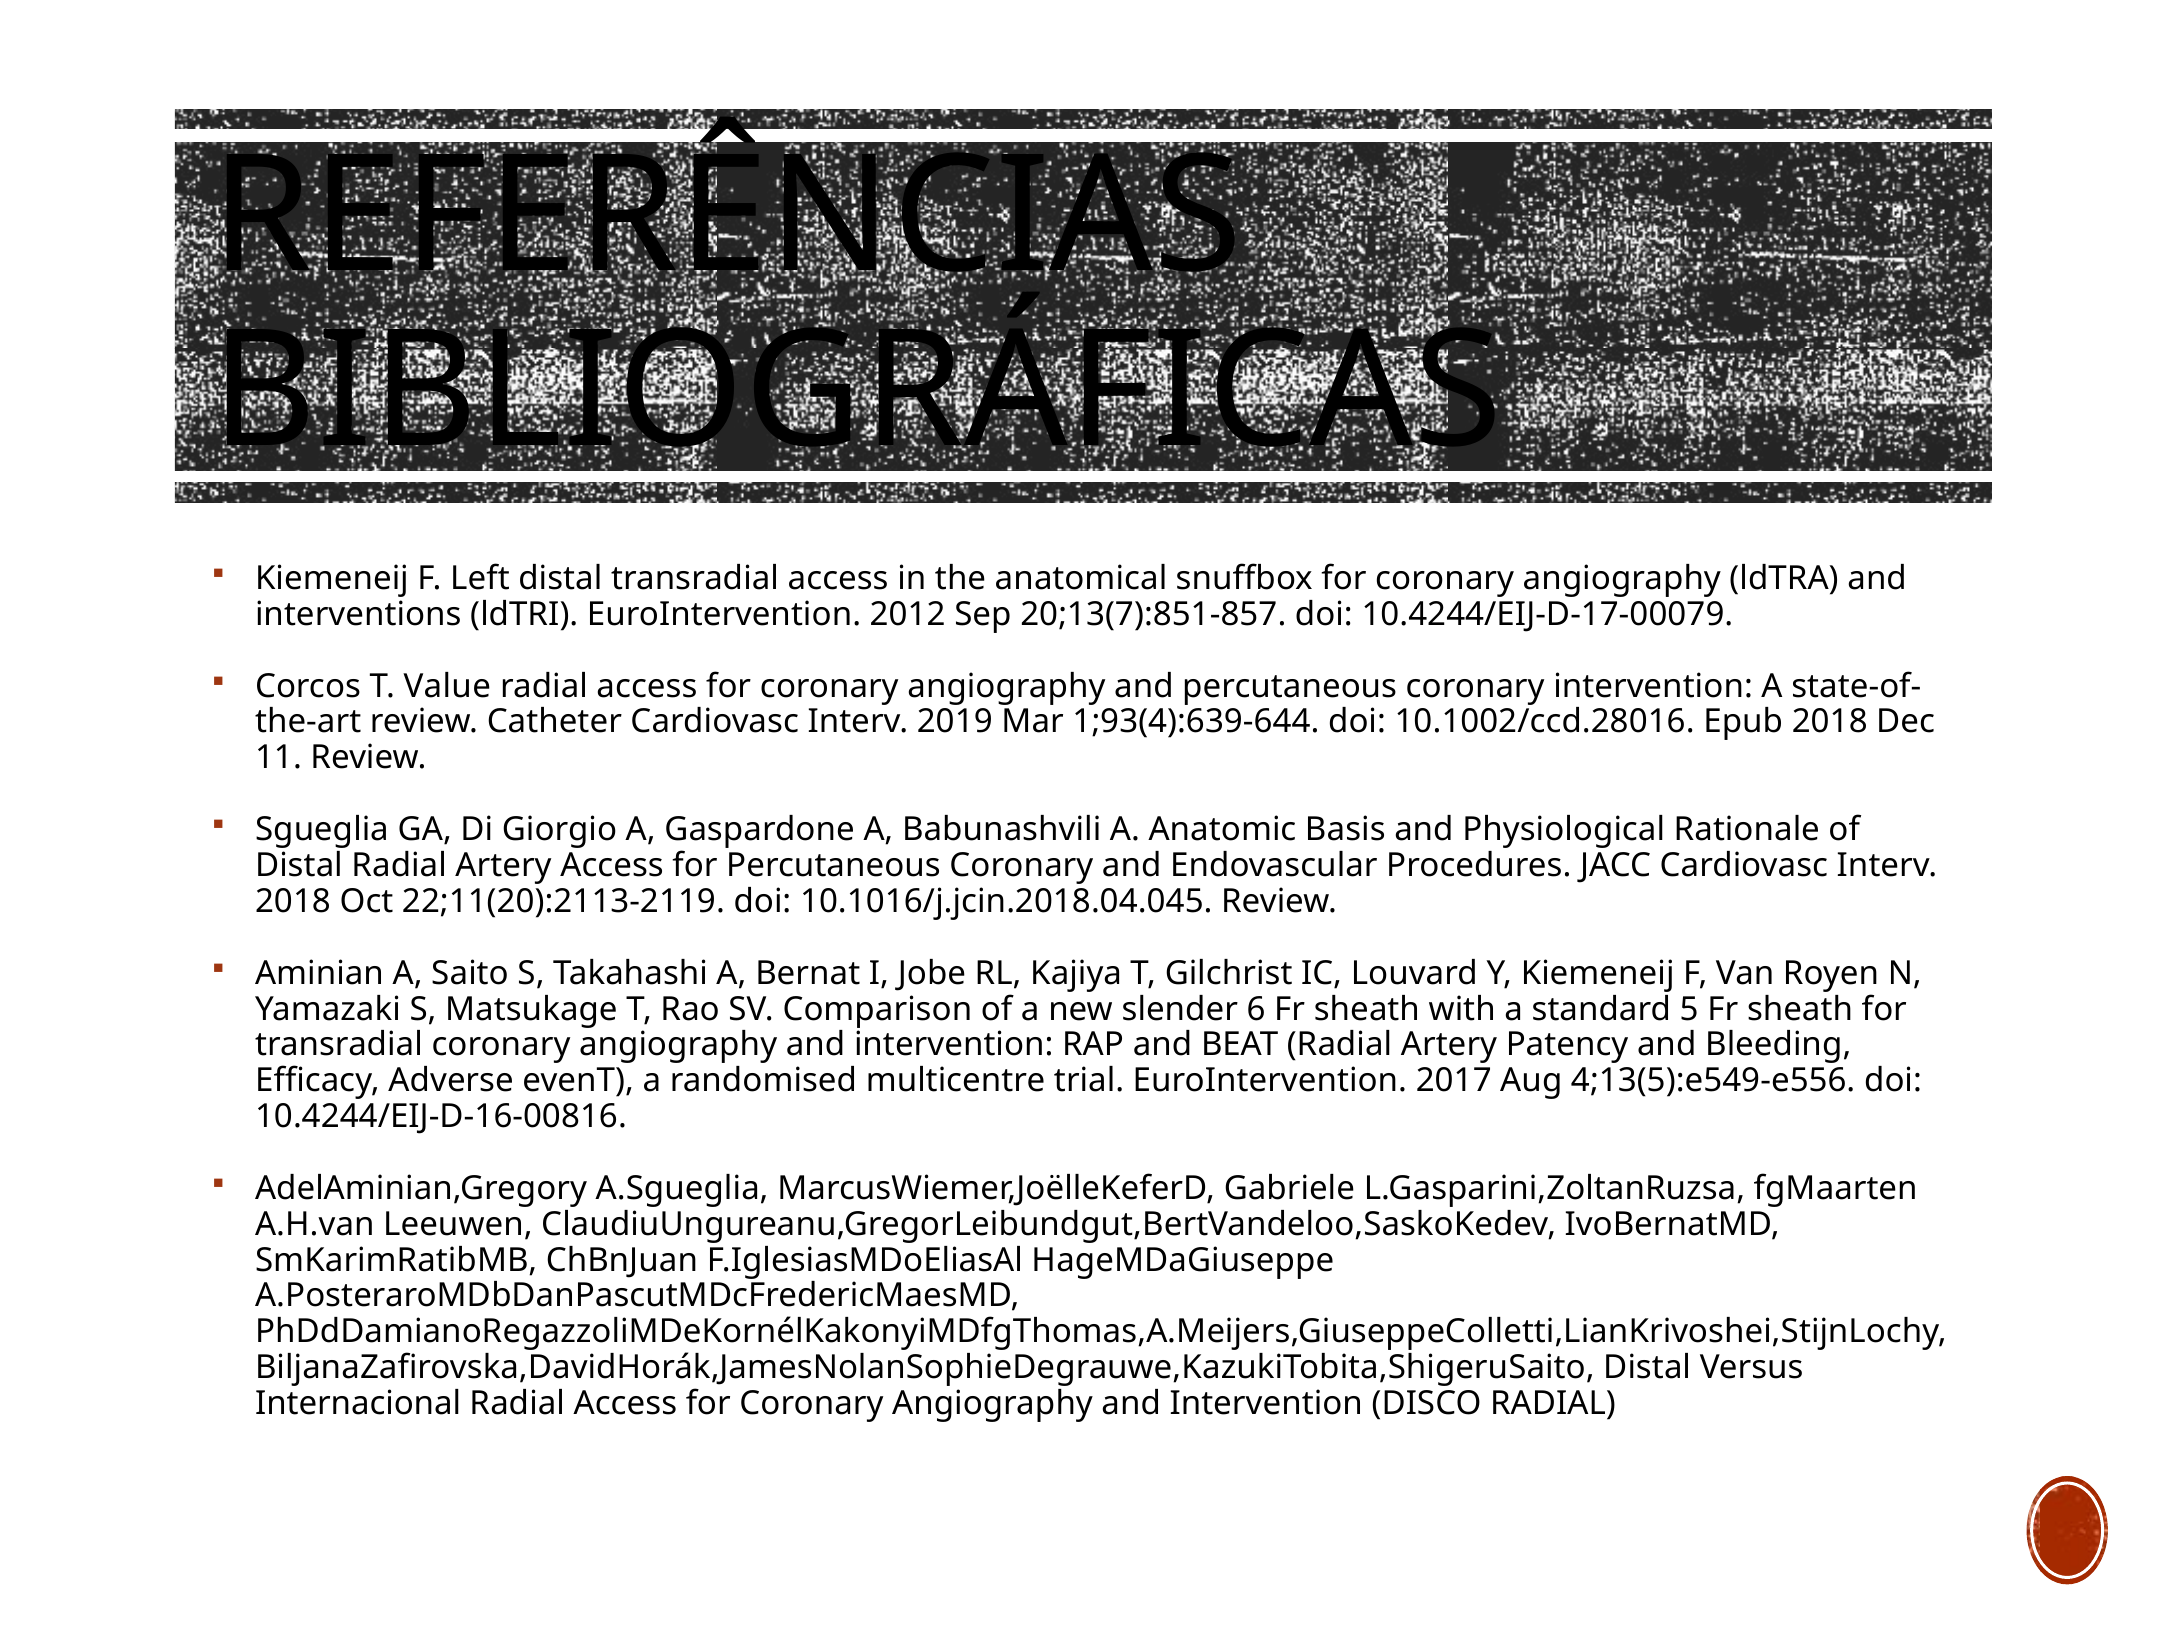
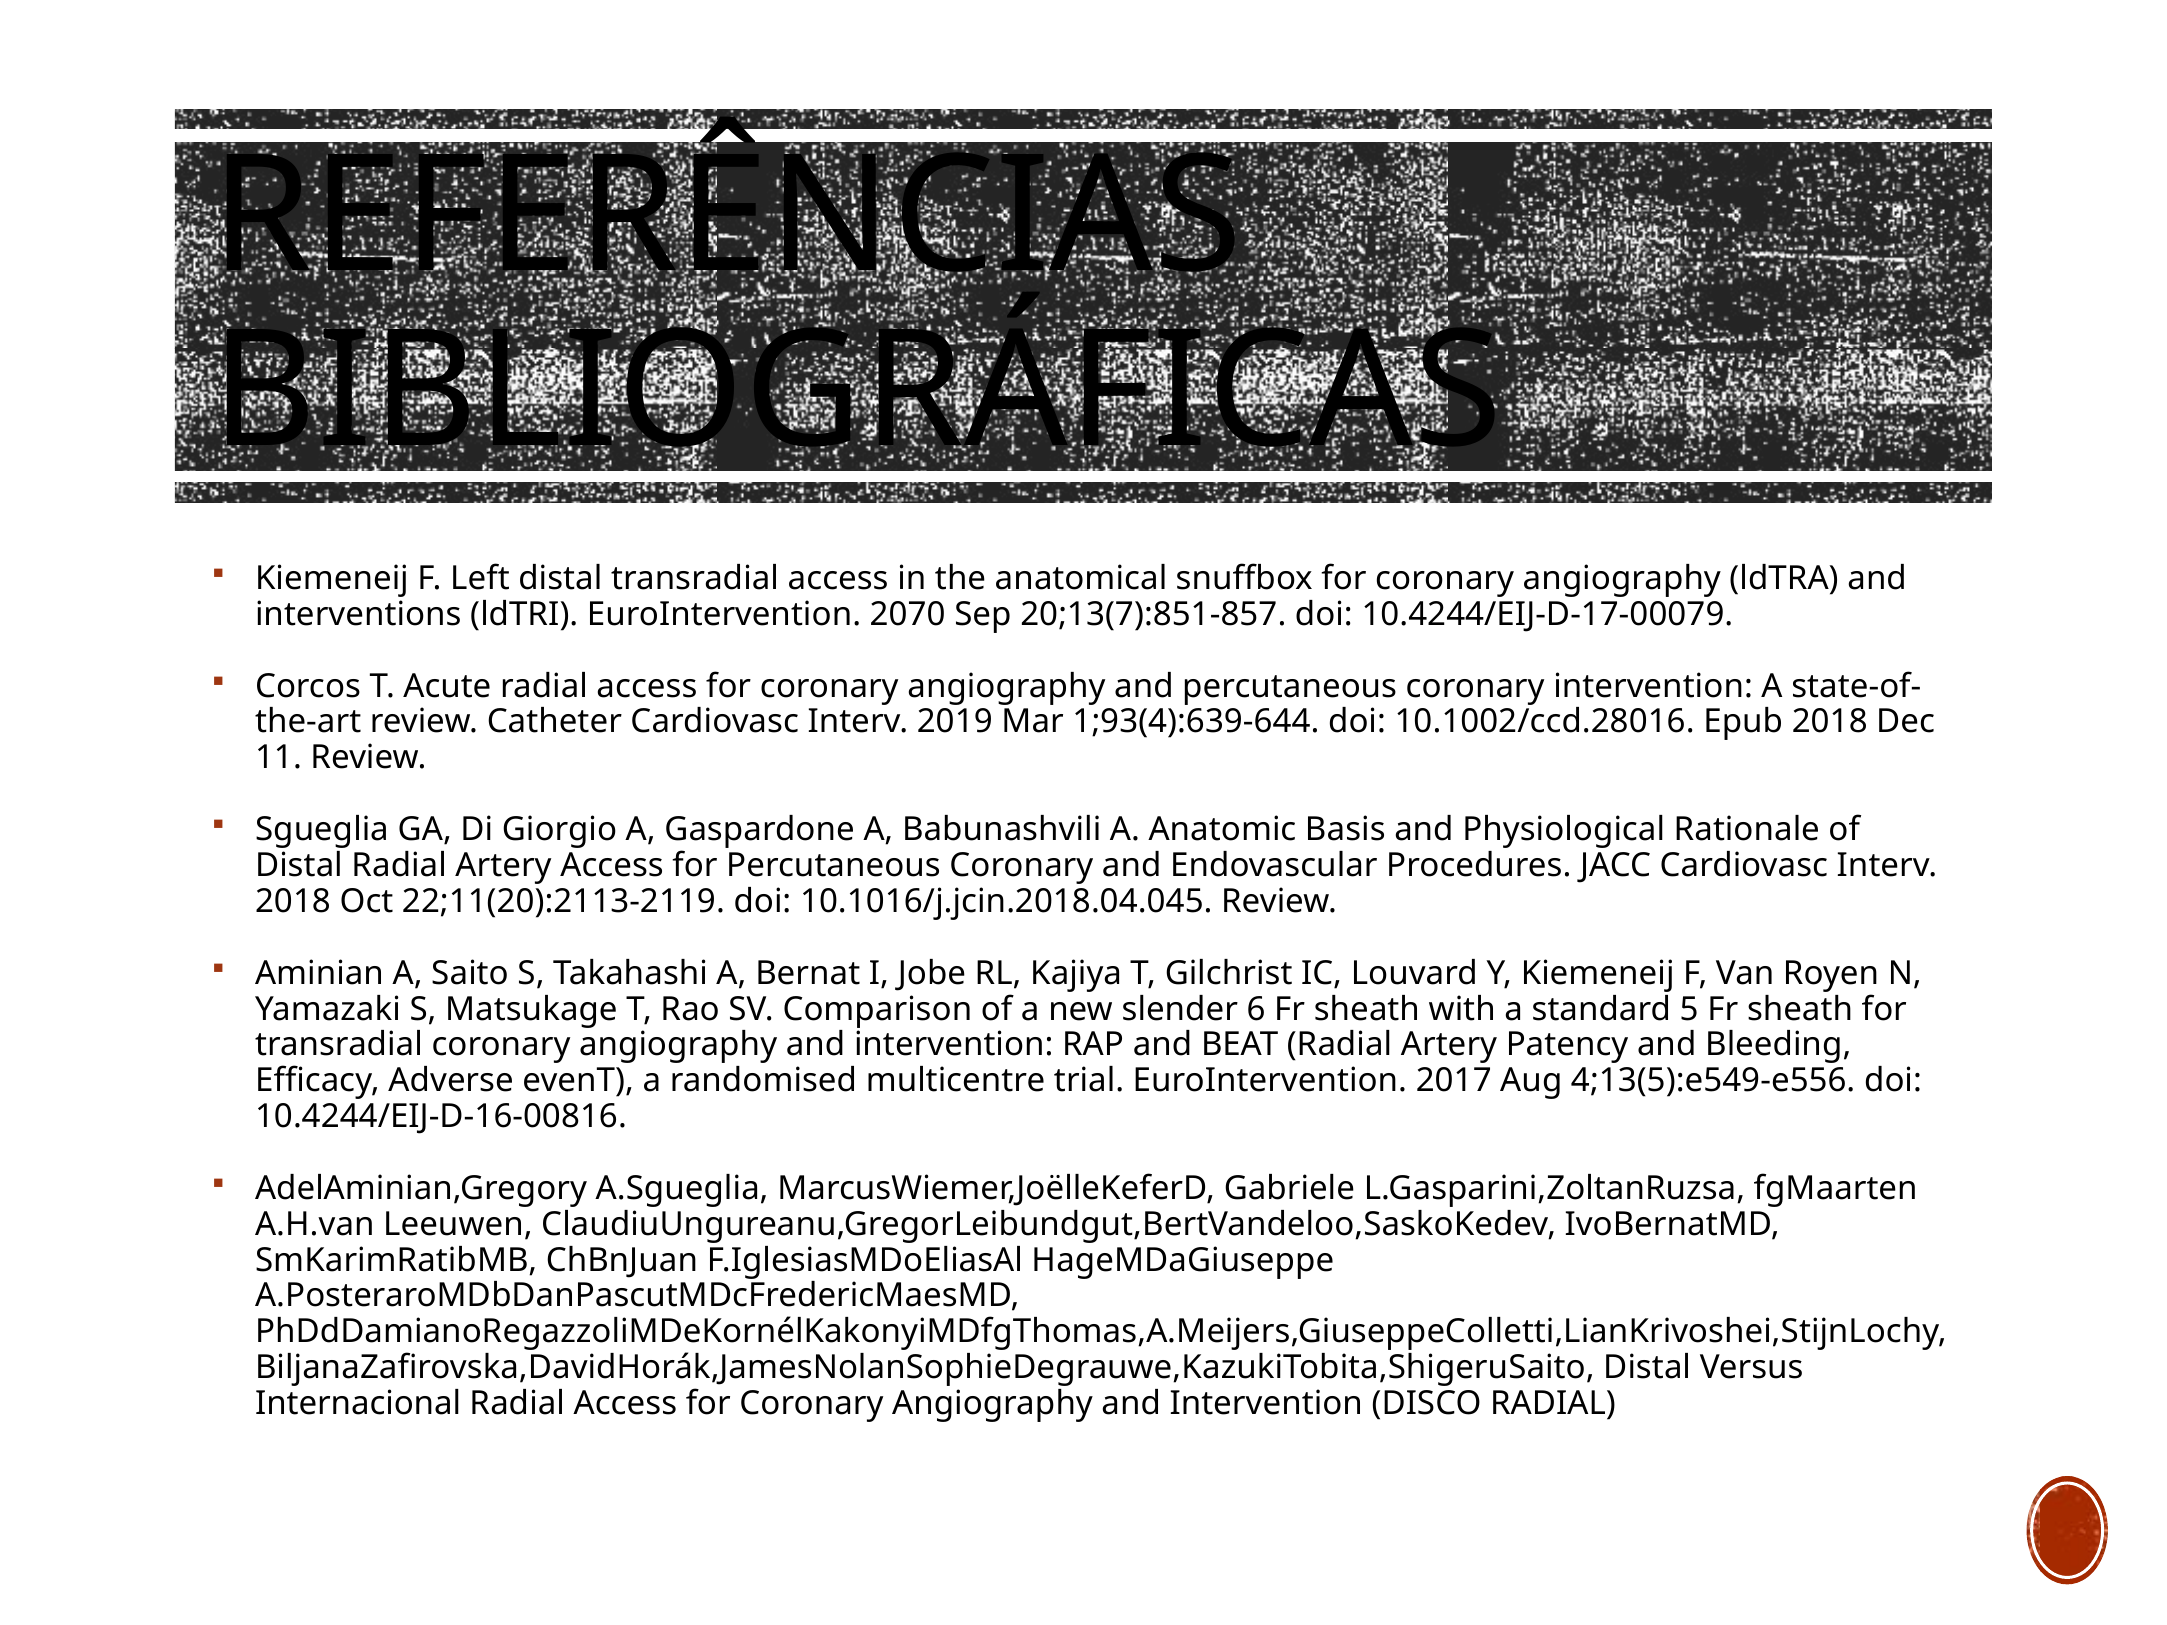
2012: 2012 -> 2070 (908, 614)
Value: Value -> Acute (447, 686)
